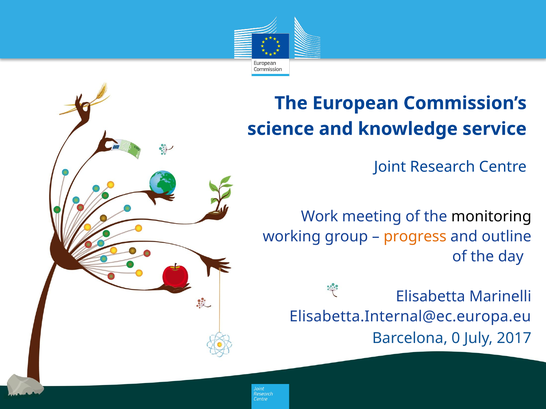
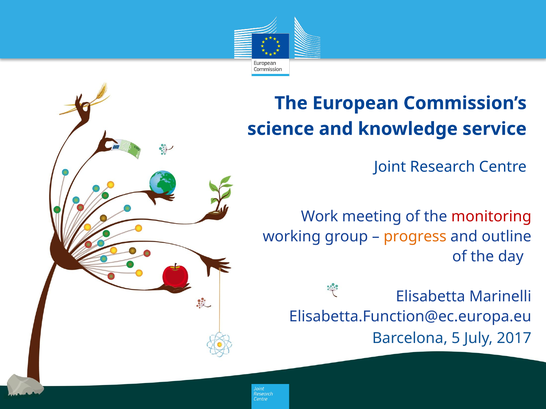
monitoring colour: black -> red (491, 217)
Elisabetta.Internal@ec.europa.eu: Elisabetta.Internal@ec.europa.eu -> Elisabetta.Function@ec.europa.eu (410, 317)
0: 0 -> 5 (456, 339)
